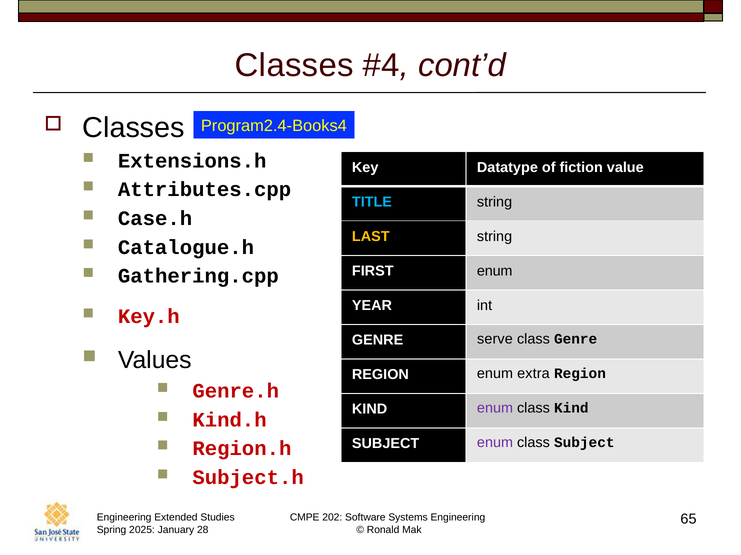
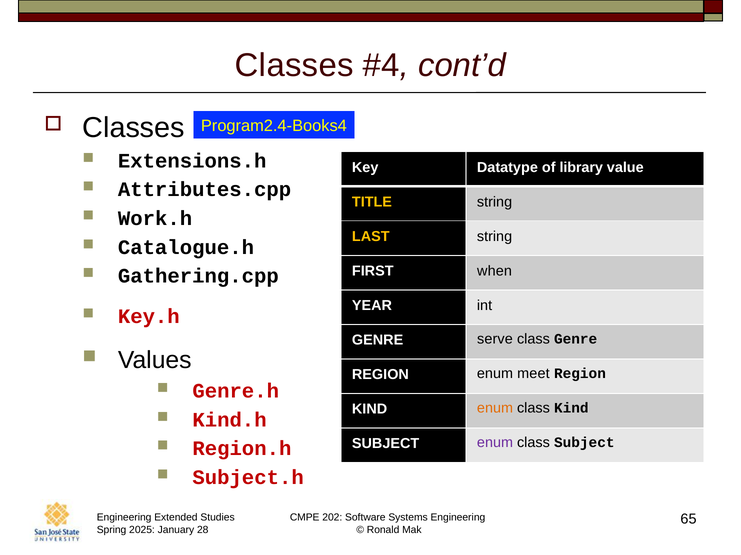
fiction: fiction -> library (581, 168)
TITLE colour: light blue -> yellow (372, 202)
Case.h: Case.h -> Work.h (155, 219)
FIRST enum: enum -> when (495, 271)
extra: extra -> meet (533, 374)
enum colour: purple -> orange (495, 408)
